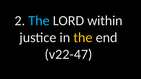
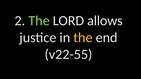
The colour: light blue -> light green (39, 21)
within: within -> allows (105, 21)
v22-47: v22-47 -> v22-55 (68, 55)
